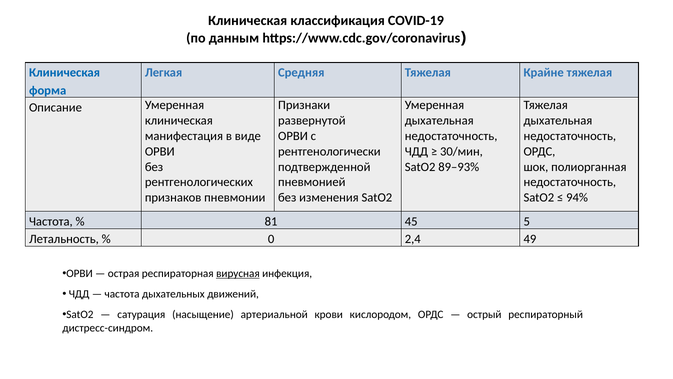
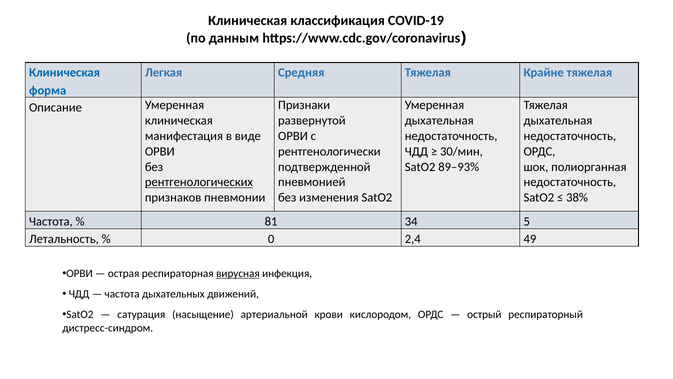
рентгенологических underline: none -> present (199, 182)
94%: 94% -> 38% (577, 197)
45: 45 -> 34 (411, 221)
